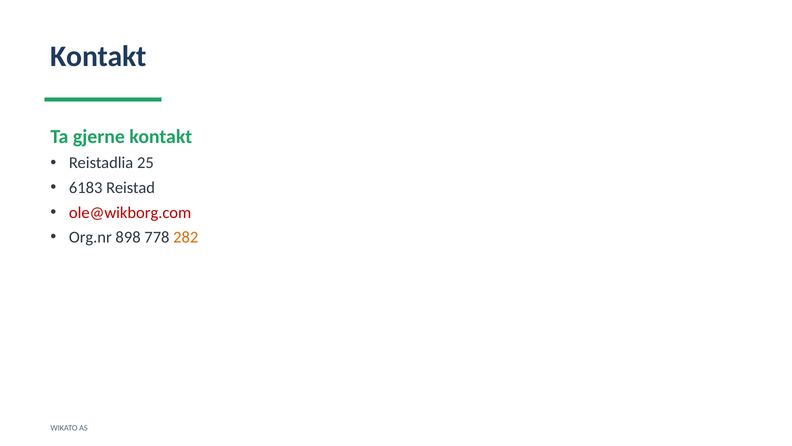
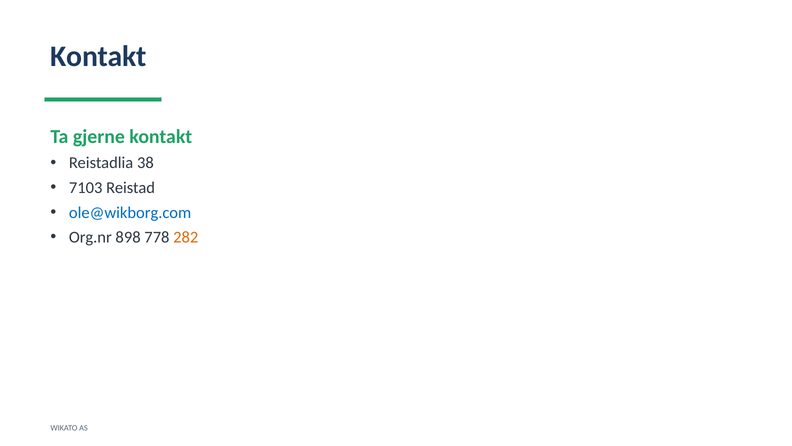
25: 25 -> 38 (145, 163)
6183: 6183 -> 7103 (86, 188)
ole@wikborg.com colour: red -> blue (130, 212)
